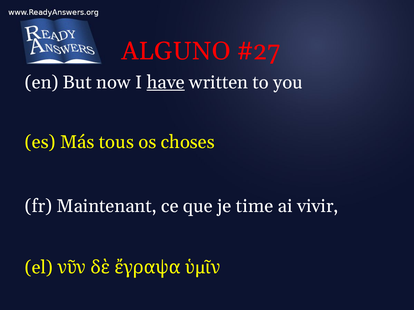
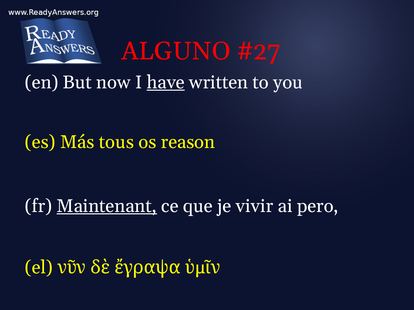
choses: choses -> reason (188, 142)
Maintenant underline: none -> present (107, 206)
time: time -> vivir (255, 206)
vivir: vivir -> pero (318, 206)
